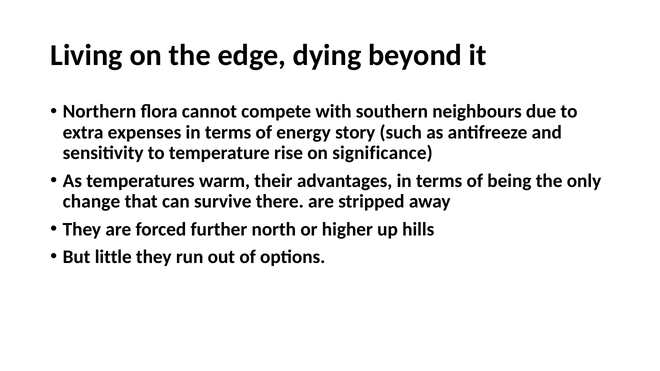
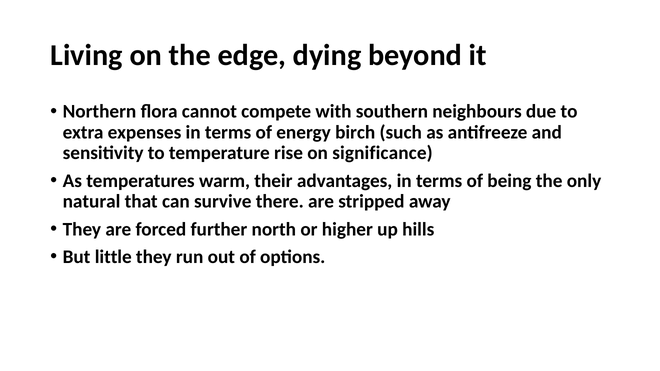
story: story -> birch (355, 132)
change: change -> natural (92, 202)
